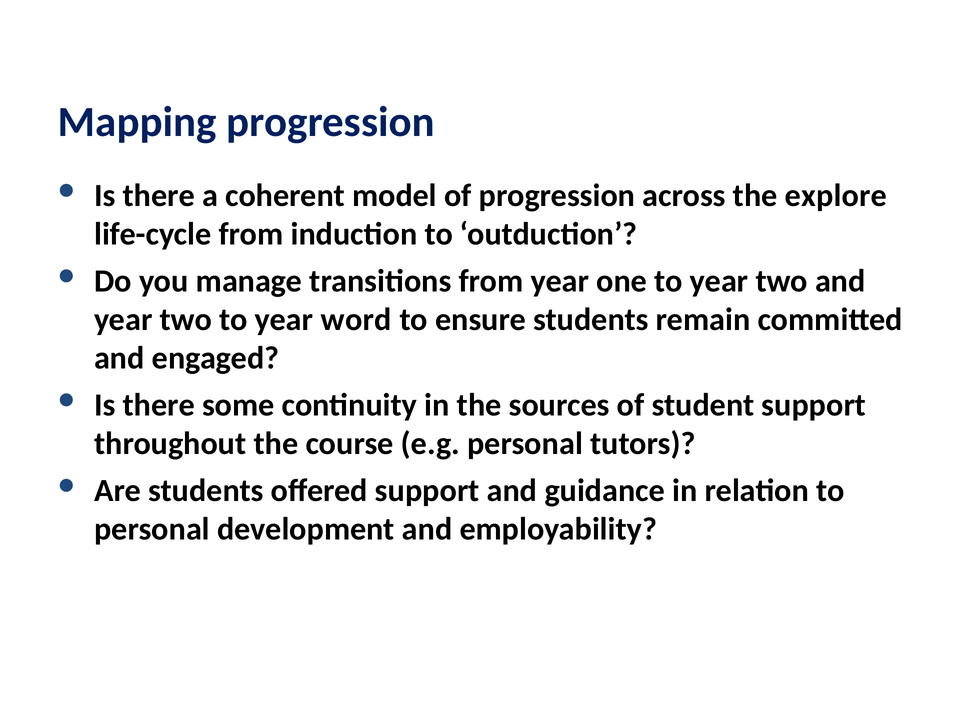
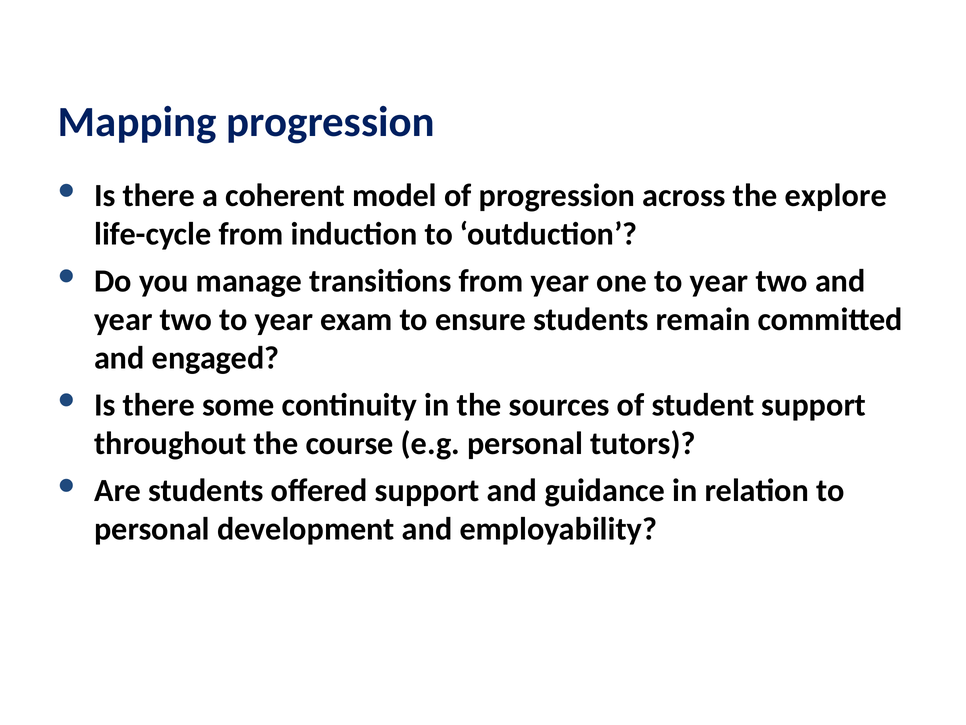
word: word -> exam (357, 319)
